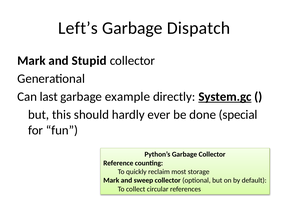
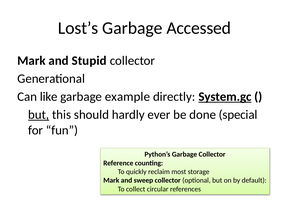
Left’s: Left’s -> Lost’s (78, 28)
Dispatch: Dispatch -> Accessed (199, 28)
last: last -> like (49, 97)
but underline: none -> present (39, 115)
